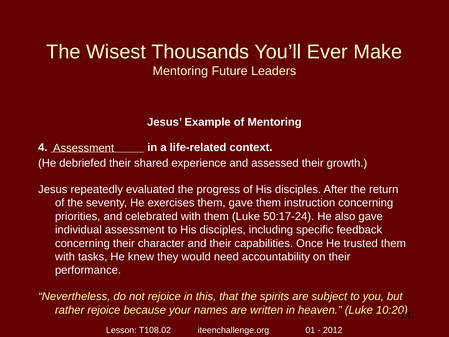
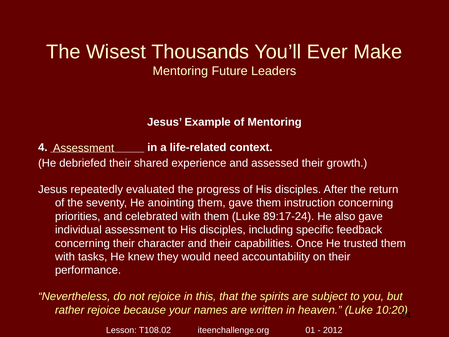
exercises: exercises -> anointing (171, 203)
50:17-24: 50:17-24 -> 89:17-24 (289, 216)
